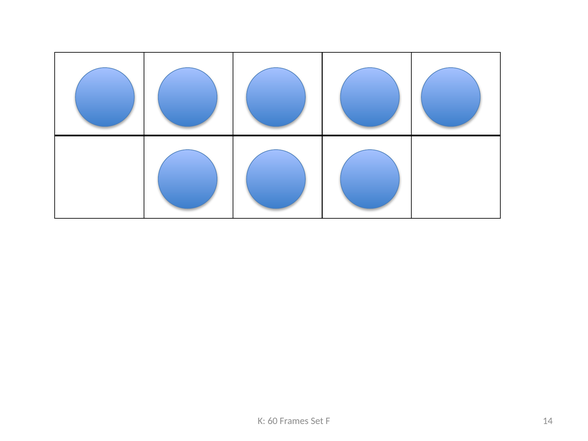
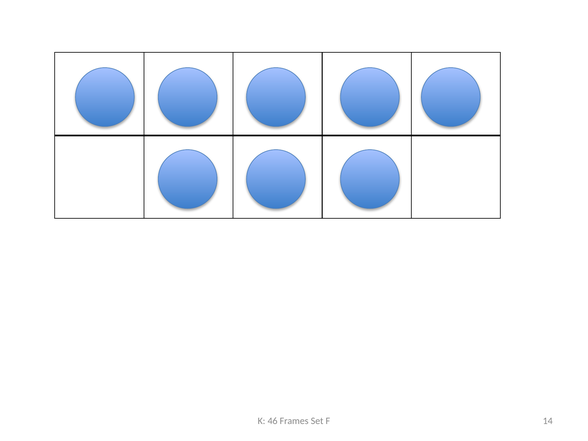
60: 60 -> 46 (273, 421)
